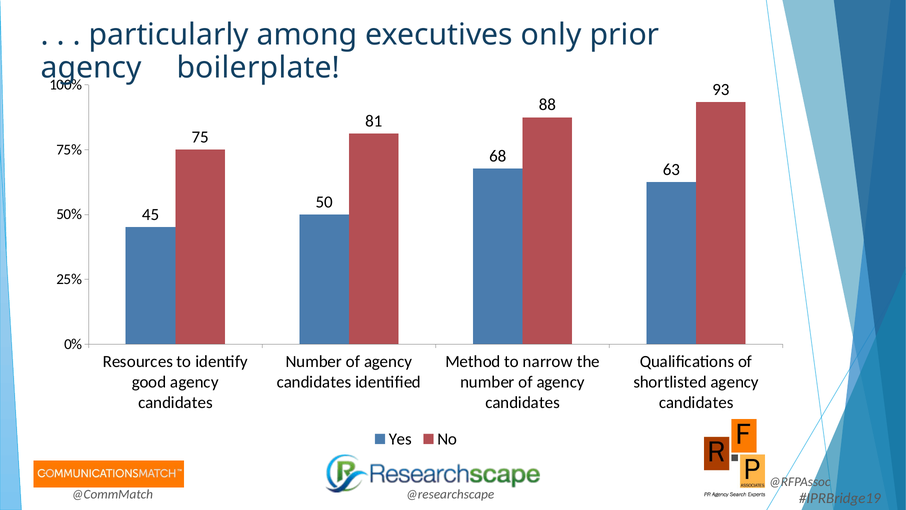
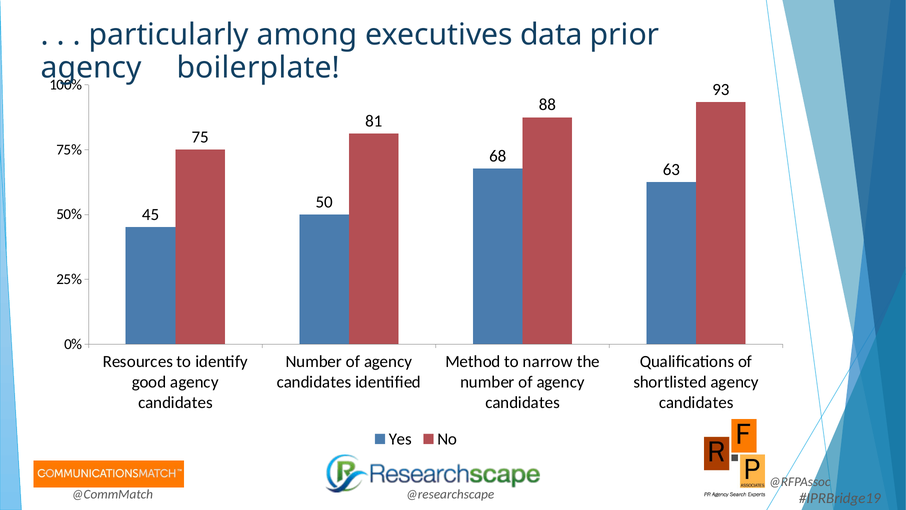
only: only -> data (551, 35)
